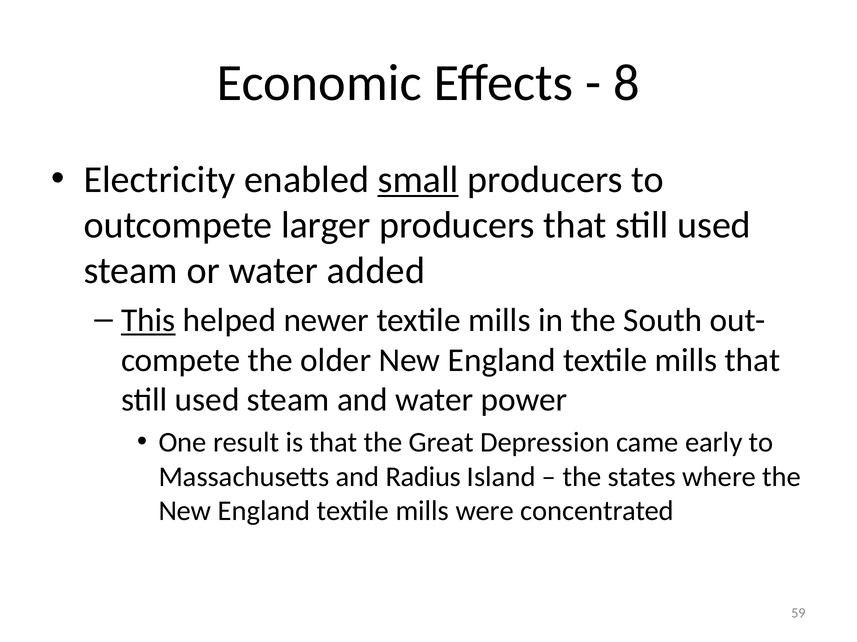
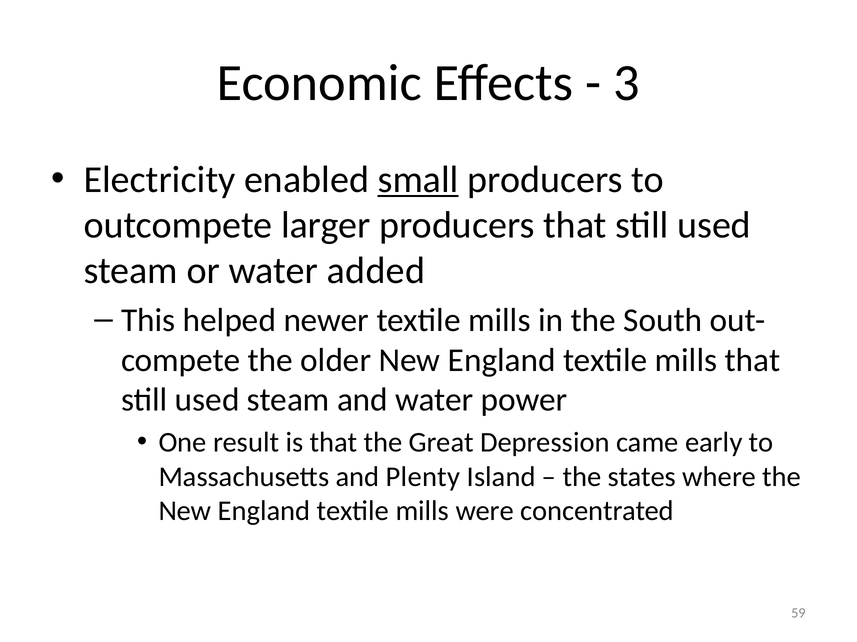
8: 8 -> 3 (626, 83)
This underline: present -> none (148, 320)
Radius: Radius -> Plenty (423, 477)
